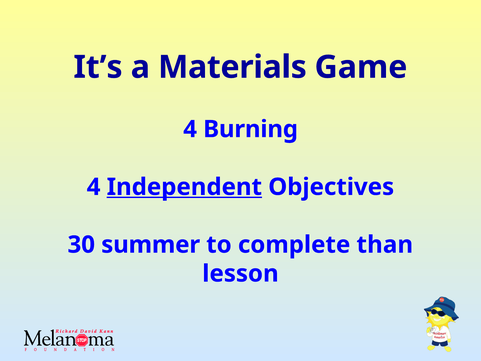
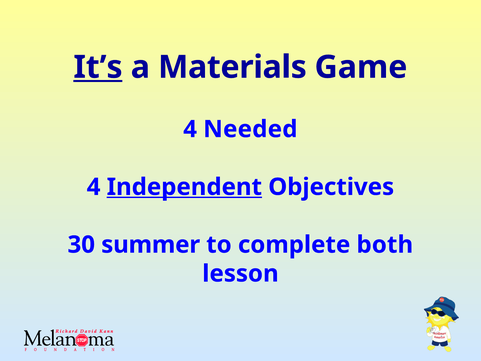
It’s underline: none -> present (98, 67)
Burning: Burning -> Needed (250, 129)
than: than -> both (385, 245)
